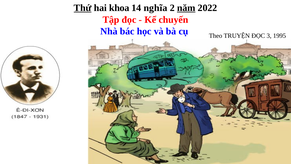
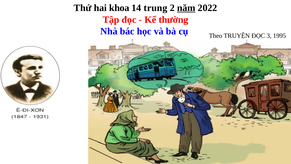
Thứ underline: present -> none (83, 8)
nghĩa: nghĩa -> trung (155, 8)
chuyến: chuyến -> thường (174, 20)
